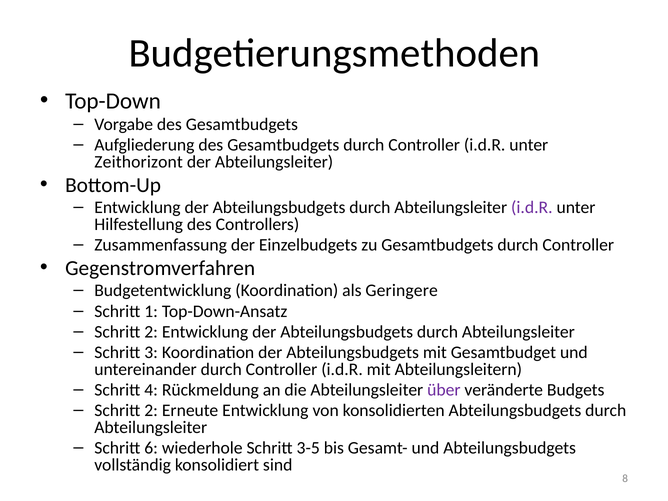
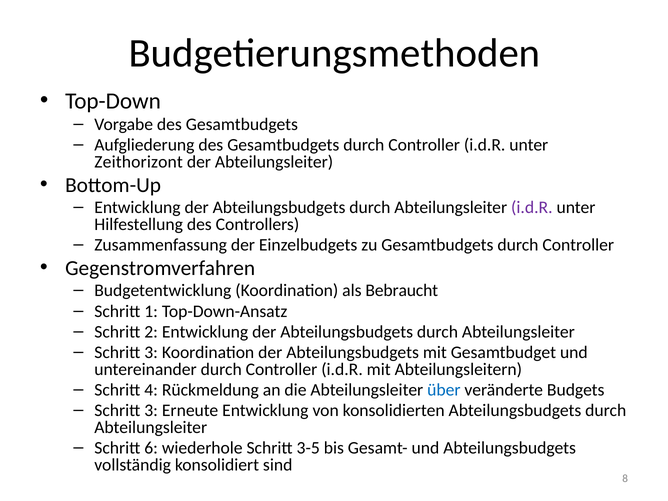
Geringere: Geringere -> Bebraucht (402, 291)
über colour: purple -> blue (444, 390)
2: 2 -> 3 (151, 411)
